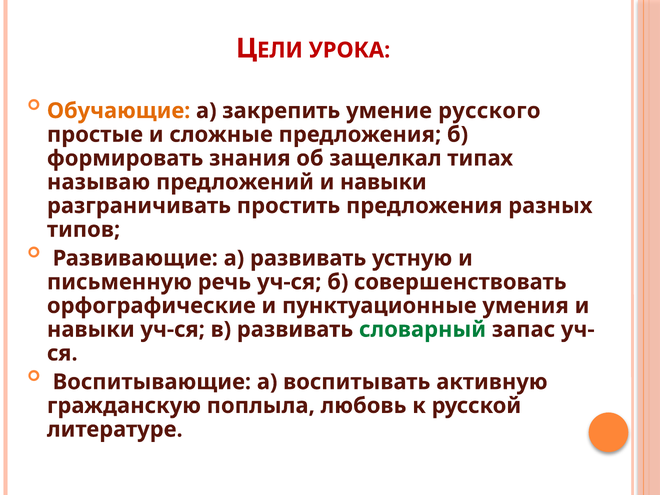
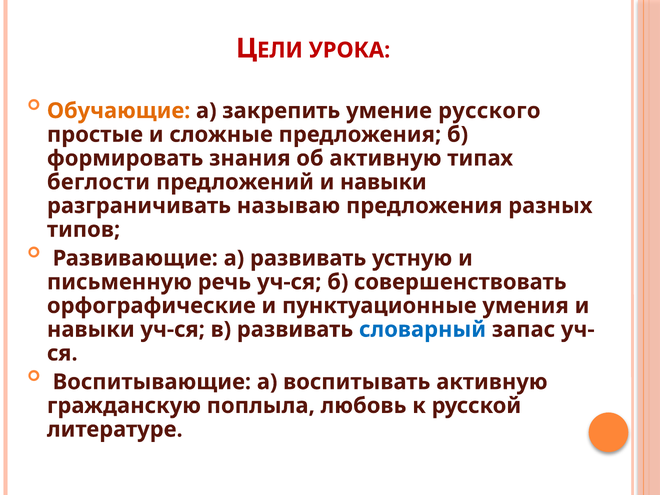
об защелкал: защелкал -> активную (385, 158)
называю: называю -> беглости (99, 182)
простить: простить -> называю (288, 206)
словарный colour: green -> blue (423, 329)
